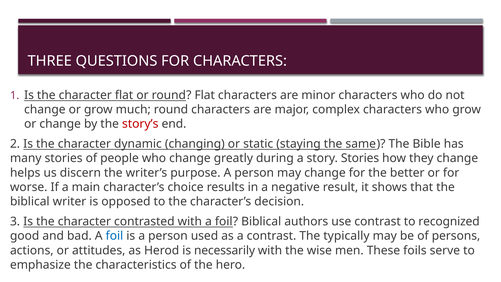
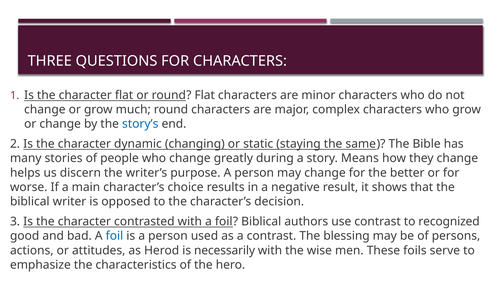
story’s colour: red -> blue (140, 124)
story Stories: Stories -> Means (360, 158)
typically: typically -> blessing (347, 236)
